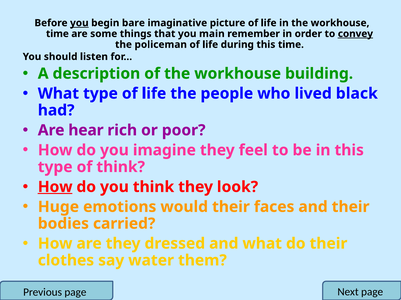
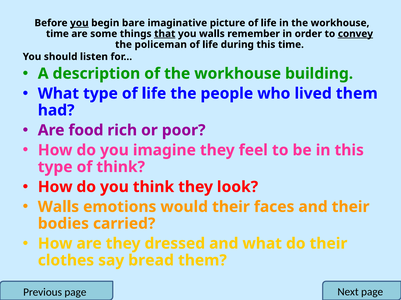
that underline: none -> present (165, 34)
you main: main -> walls (212, 34)
lived black: black -> them (357, 94)
hear: hear -> food (86, 131)
How underline: present -> none (55, 187)
Huge: Huge -> Walls (58, 207)
water: water -> bread (151, 261)
